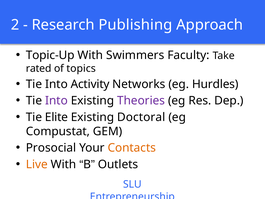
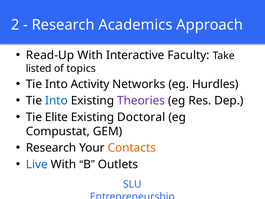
Publishing: Publishing -> Academics (135, 25)
Topic-Up: Topic-Up -> Read-Up (50, 55)
Swimmers: Swimmers -> Interactive (135, 55)
rated: rated -> listed (39, 68)
Into colour: purple -> blue (56, 101)
Prosocial: Prosocial -> Research (51, 148)
Live colour: orange -> blue (37, 164)
